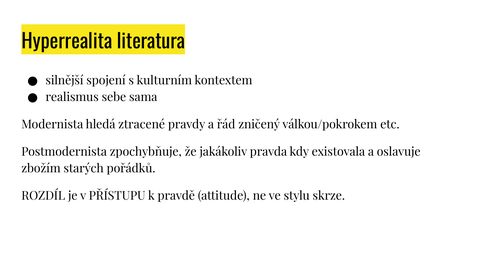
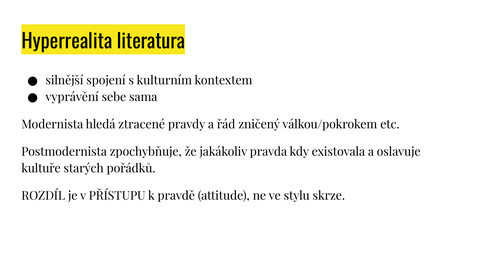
realismus: realismus -> vyprávění (72, 97)
zbožím: zbožím -> kultuře (41, 169)
